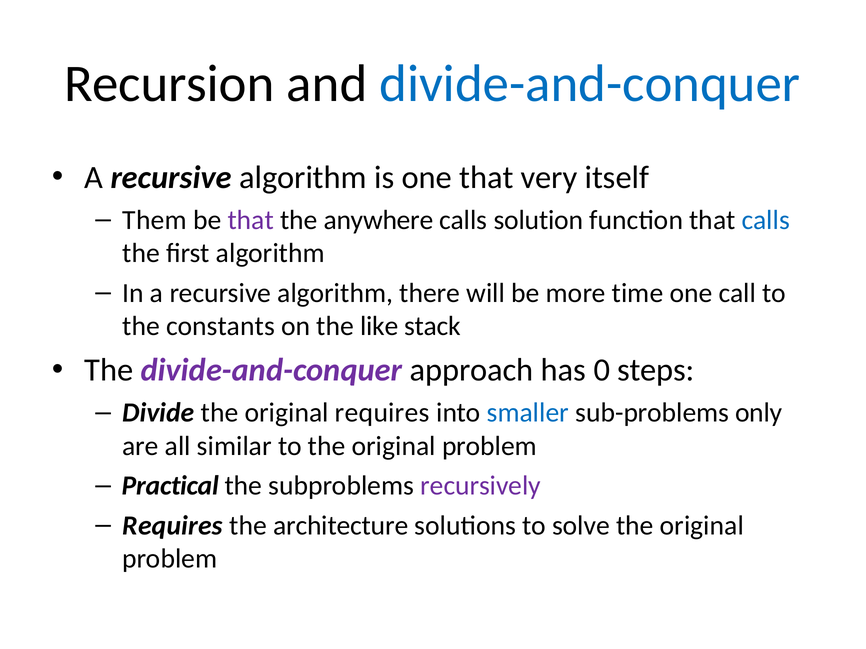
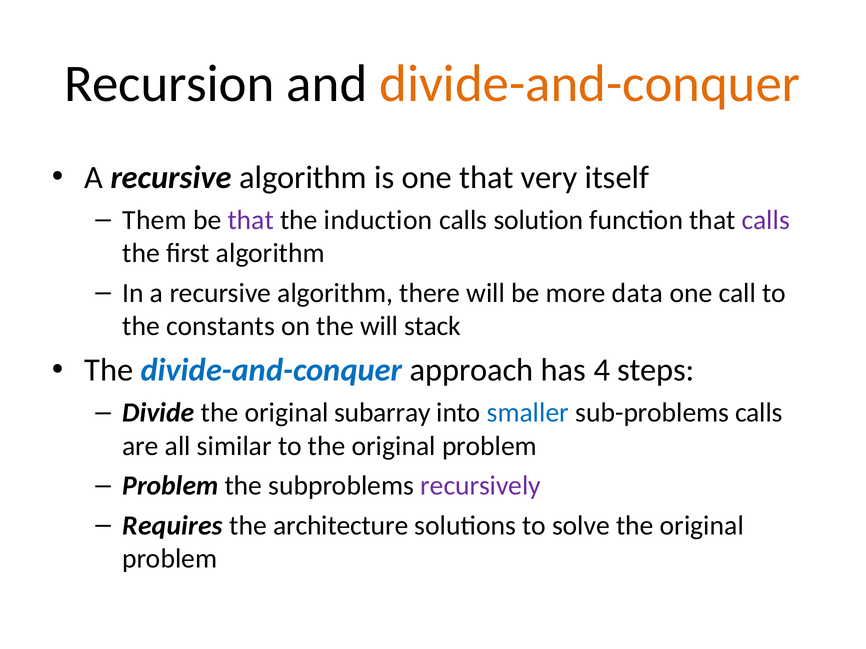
divide-and-conquer colour: blue -> orange (590, 84)
anywhere: anywhere -> induction (378, 220)
calls colour: blue -> purple (766, 220)
time: time -> data (637, 293)
the like: like -> will (379, 326)
divide-and-conquer colour: purple -> blue (271, 371)
0: 0 -> 4 (602, 371)
original requires: requires -> subarray (383, 413)
sub-problems only: only -> calls (759, 413)
Practical: Practical -> Problem (170, 486)
